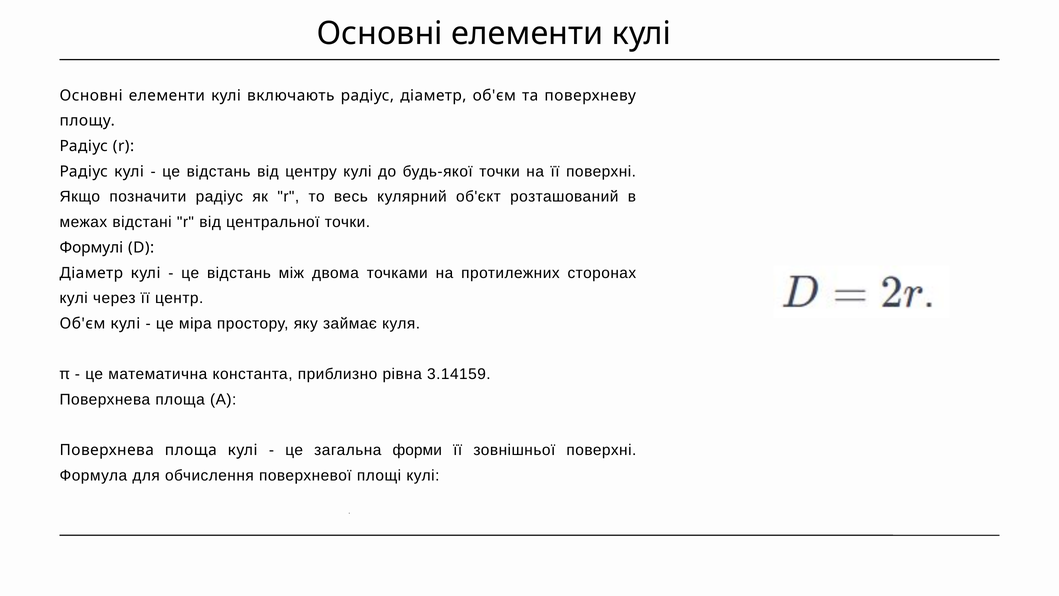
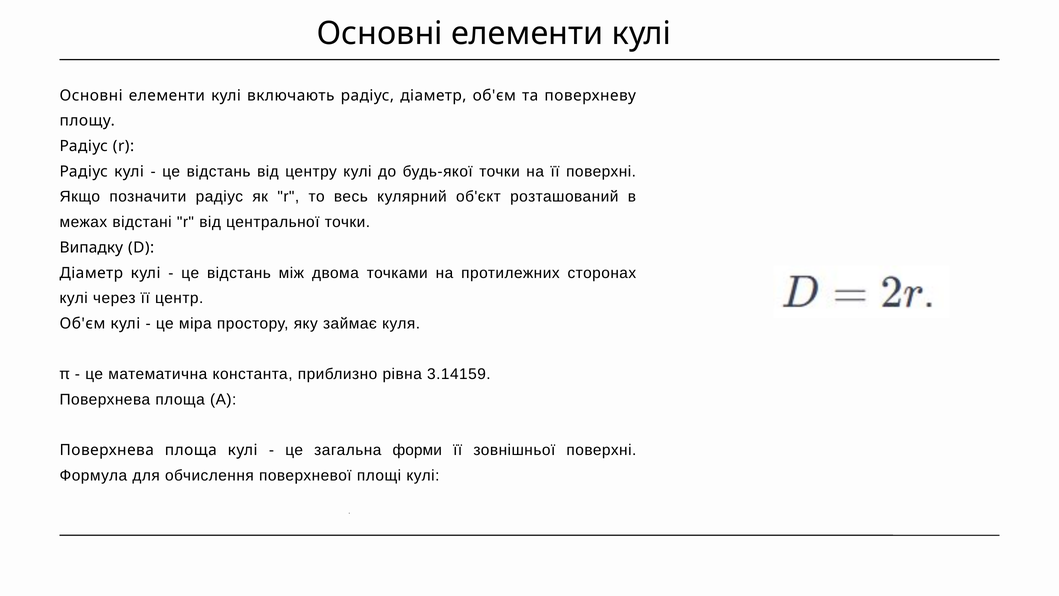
Формулі: Формулі -> Випадку (91, 247)
